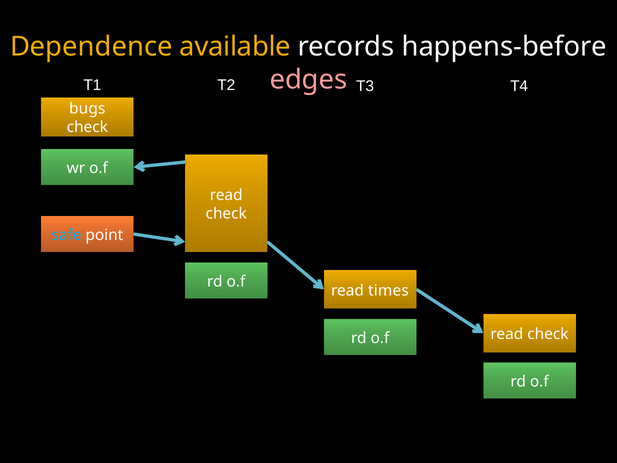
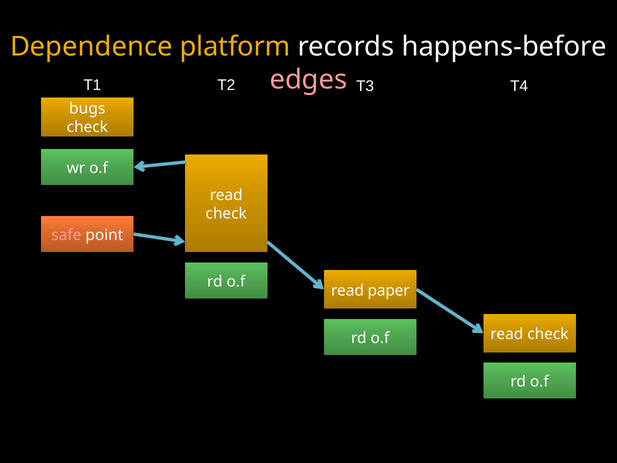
available: available -> platform (235, 47)
safe colour: light blue -> pink (66, 235)
times: times -> paper (389, 290)
